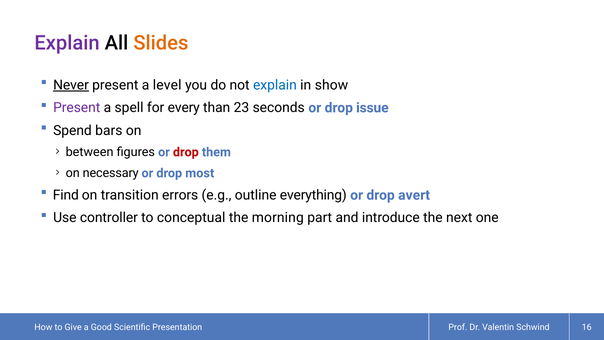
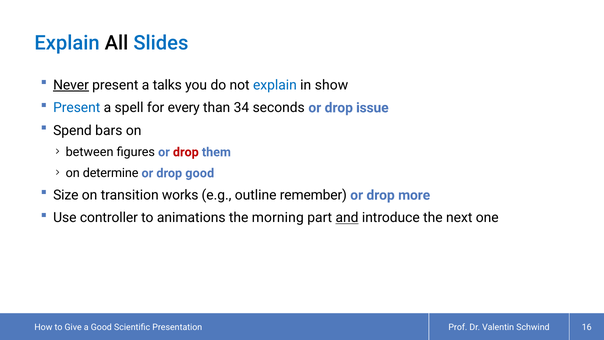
Explain colour: purple -> blue (67, 43)
Slides colour: orange -> blue (161, 43)
level: level -> talks (167, 85)
Present colour: purple -> blue (77, 108)
23: 23 -> 34 (241, 108)
necessary: necessary -> determine (111, 173)
drop most: most -> good (200, 173)
Find: Find -> Size (66, 195)
errors: errors -> works (180, 195)
everything: everything -> remember (313, 195)
avert: avert -> more (414, 195)
conceptual: conceptual -> animations (191, 218)
and underline: none -> present (347, 218)
